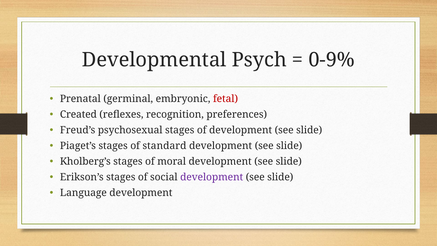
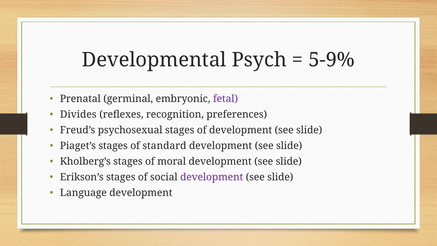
0-9%: 0-9% -> 5-9% (332, 60)
fetal colour: red -> purple (226, 99)
Created: Created -> Divides (78, 114)
